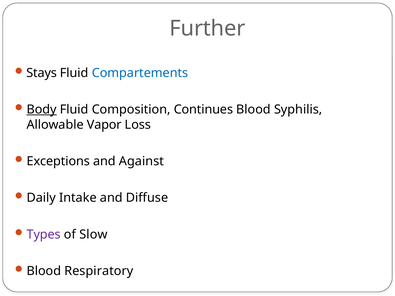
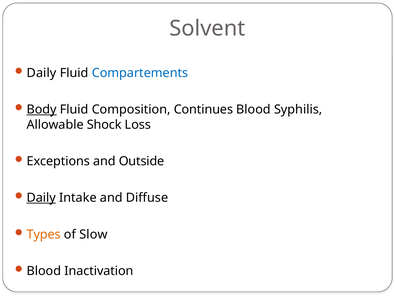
Further: Further -> Solvent (207, 29)
Stays: Stays -> Daily (42, 73)
Vapor: Vapor -> Shock (104, 125)
Against: Against -> Outside (142, 161)
Daily underline: none -> present (41, 198)
Types colour: purple -> orange (44, 235)
Respiratory: Respiratory -> Inactivation (99, 271)
